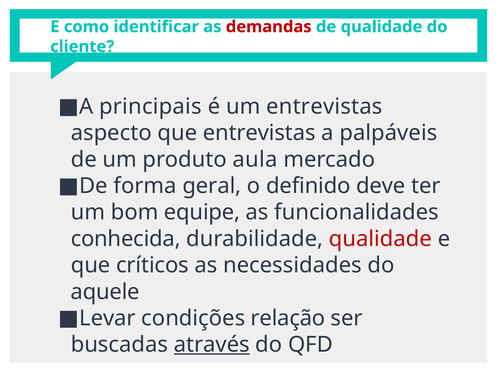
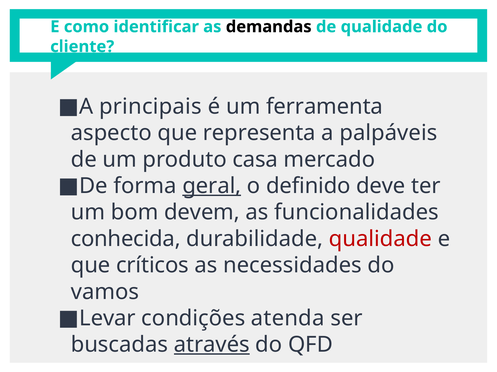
demandas colour: red -> black (269, 27)
um entrevistas: entrevistas -> ferramenta (325, 107)
que entrevistas: entrevistas -> representa (259, 133)
aula: aula -> casa (255, 160)
geral underline: none -> present (212, 186)
equipe: equipe -> devem (202, 213)
aquele: aquele -> vamos (105, 292)
relação: relação -> atenda (288, 319)
